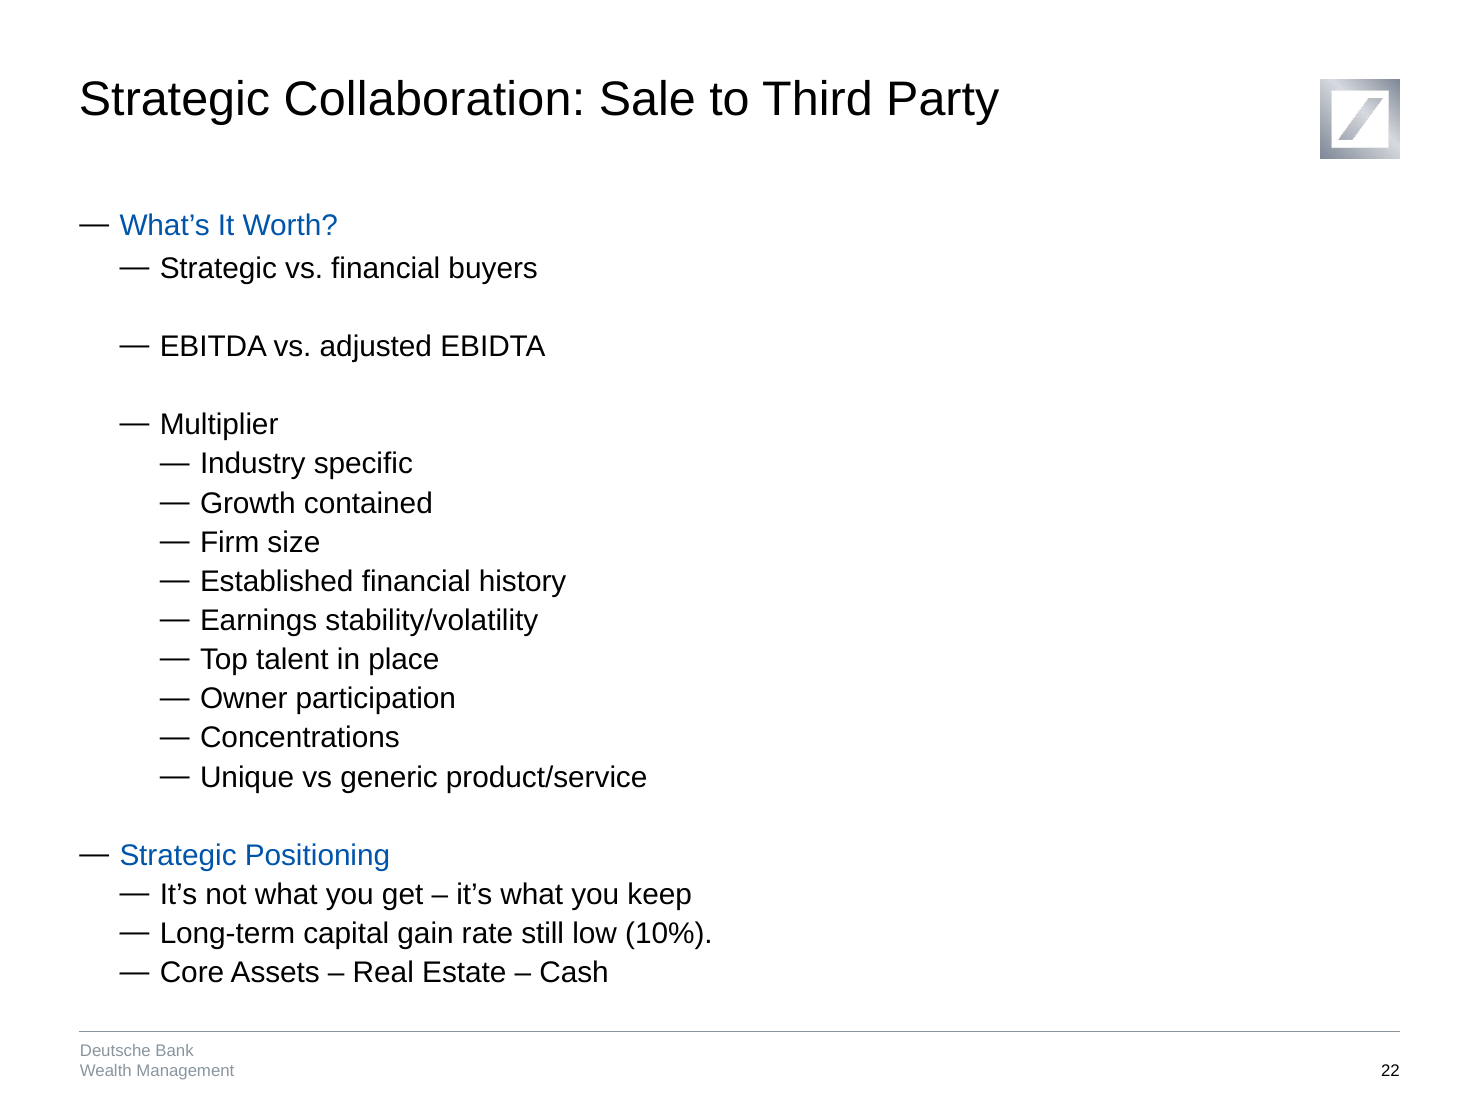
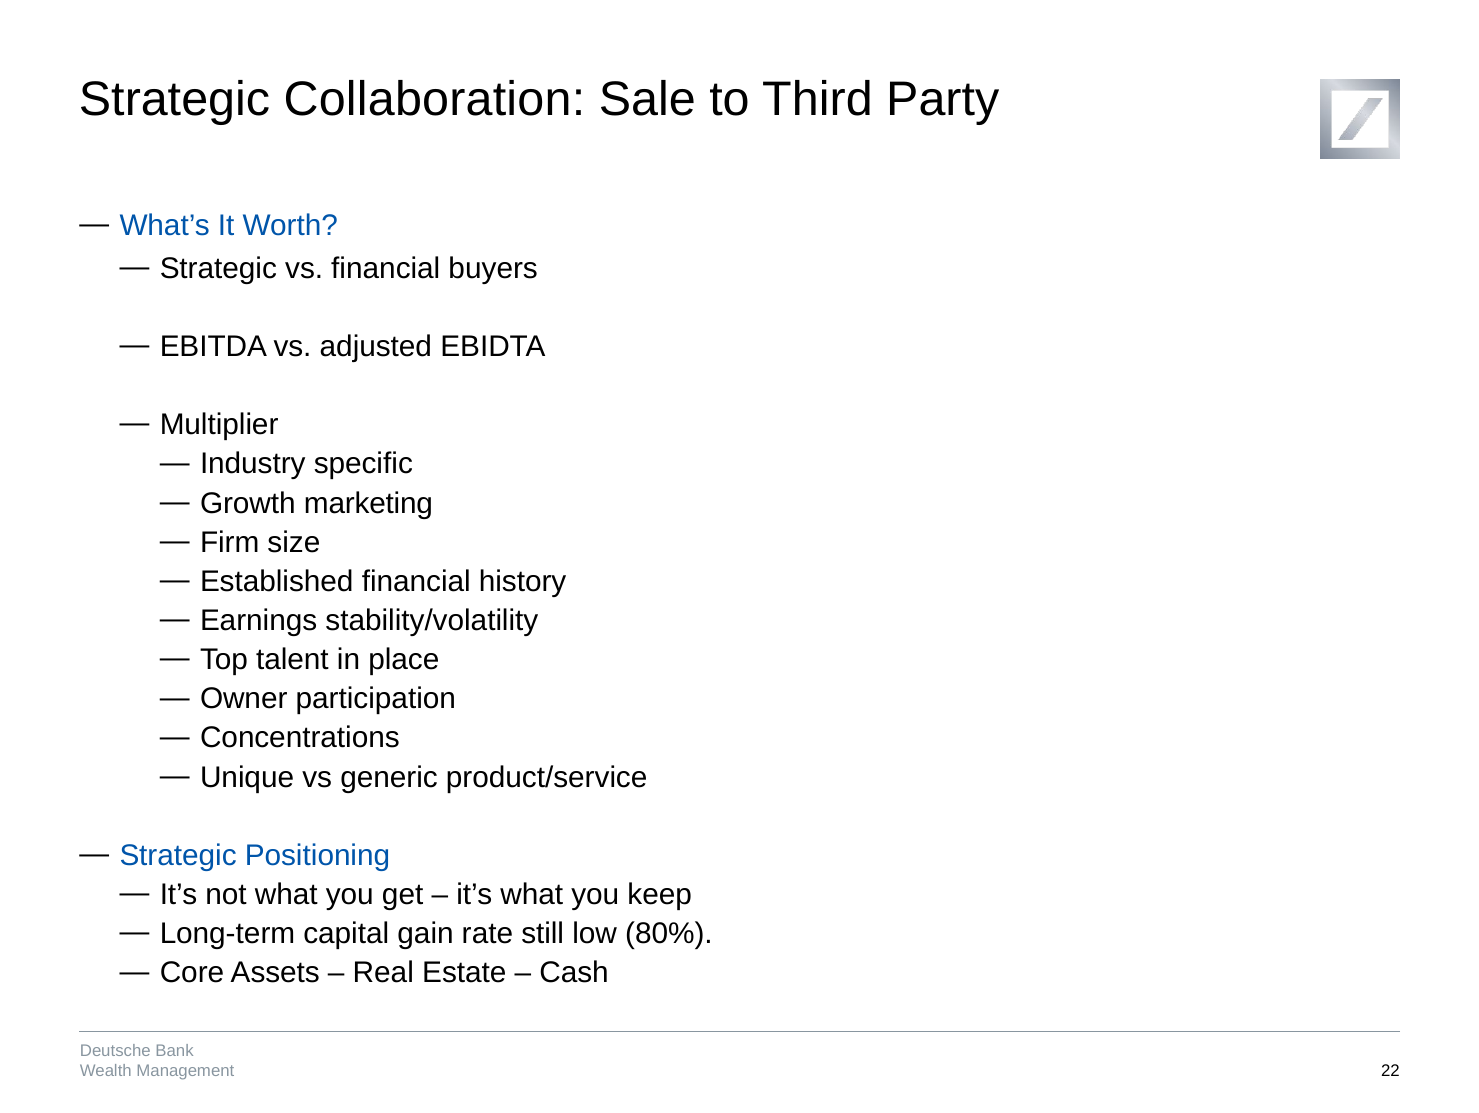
contained: contained -> marketing (368, 503)
10%: 10% -> 80% (669, 934)
